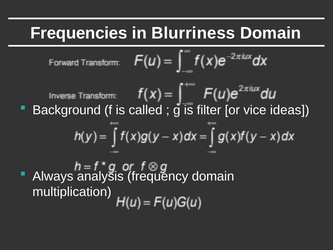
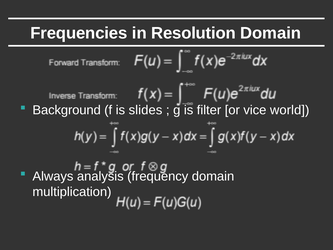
Blurriness: Blurriness -> Resolution (193, 33)
called: called -> slides (145, 110)
ideas: ideas -> world (290, 110)
